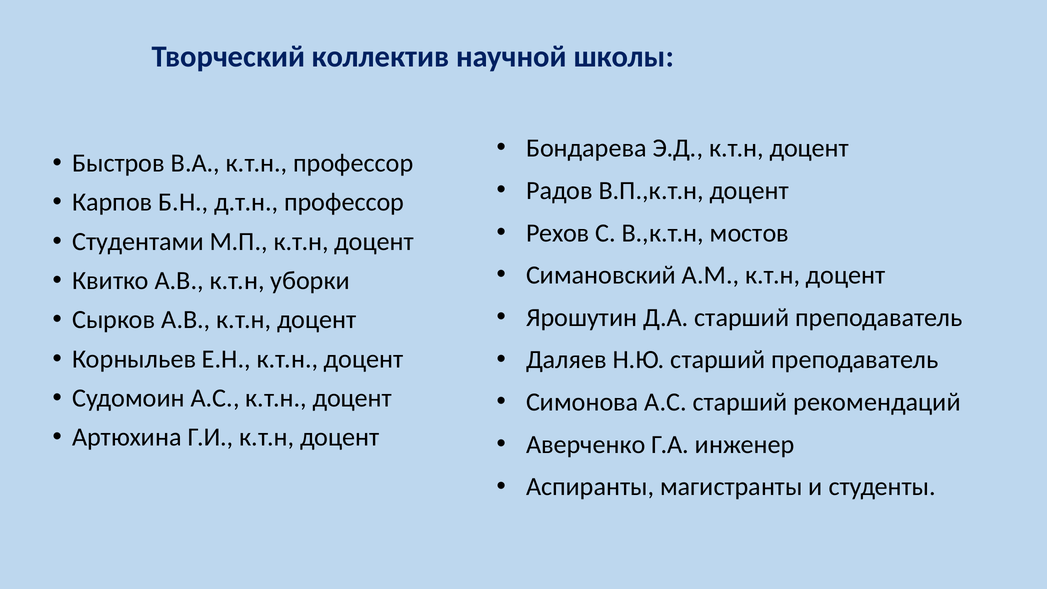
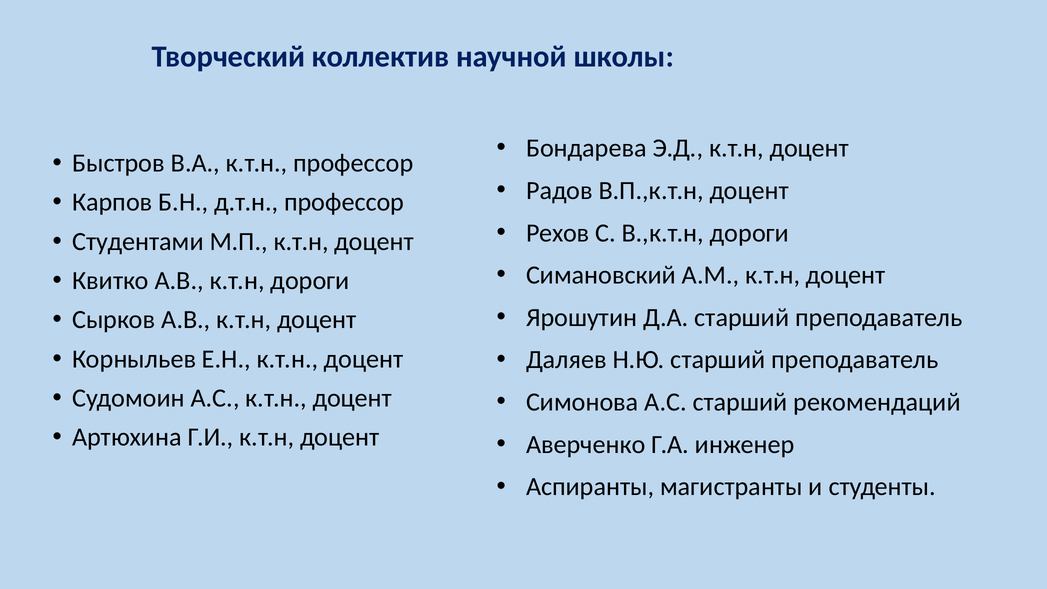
В.,к.т.н мостов: мостов -> дороги (749, 233)
к.т.н уборки: уборки -> дороги (310, 281)
